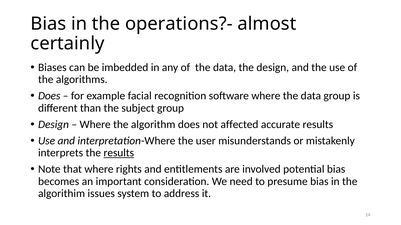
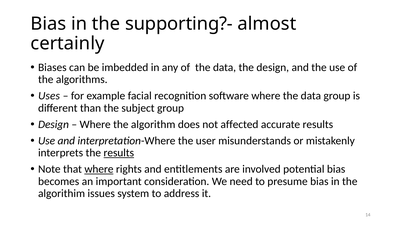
operations?-: operations?- -> supporting?- (179, 24)
Does: Does -> Uses (49, 96)
where underline: none -> present (99, 170)
